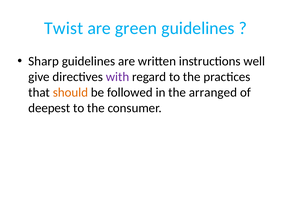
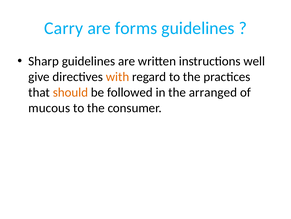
Twist: Twist -> Carry (64, 28)
green: green -> forms (136, 28)
with colour: purple -> orange (118, 77)
deepest: deepest -> mucous (49, 108)
